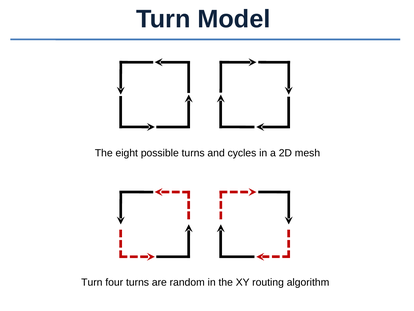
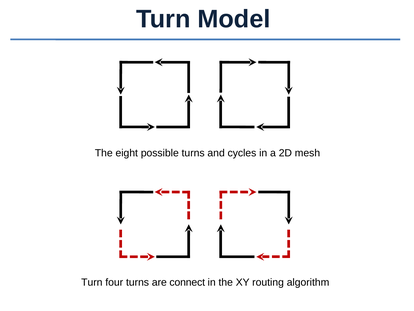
random: random -> connect (187, 282)
